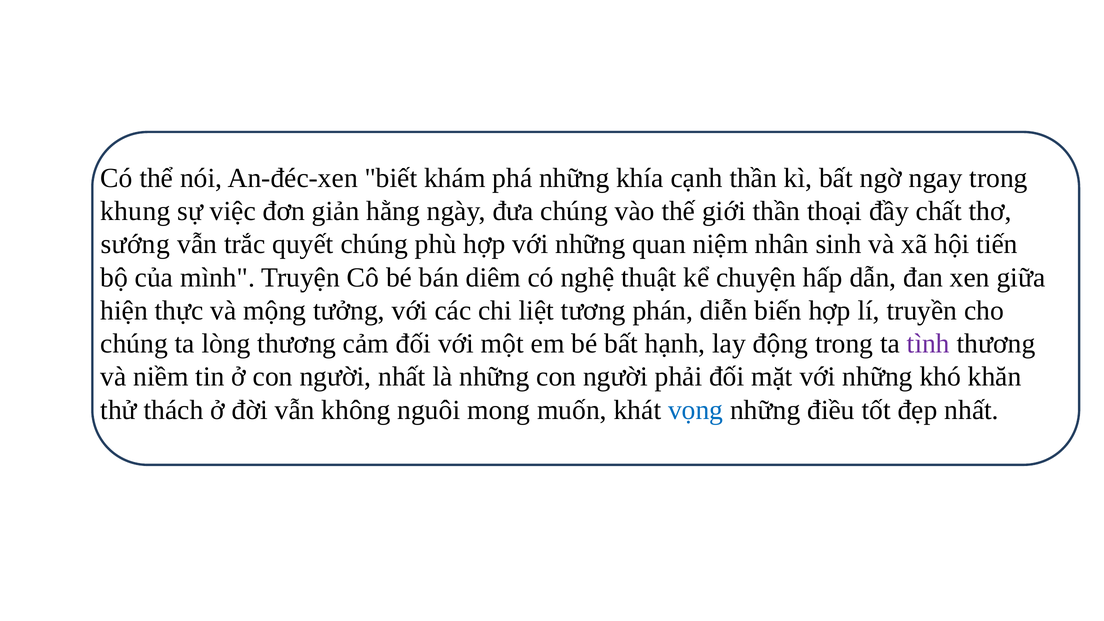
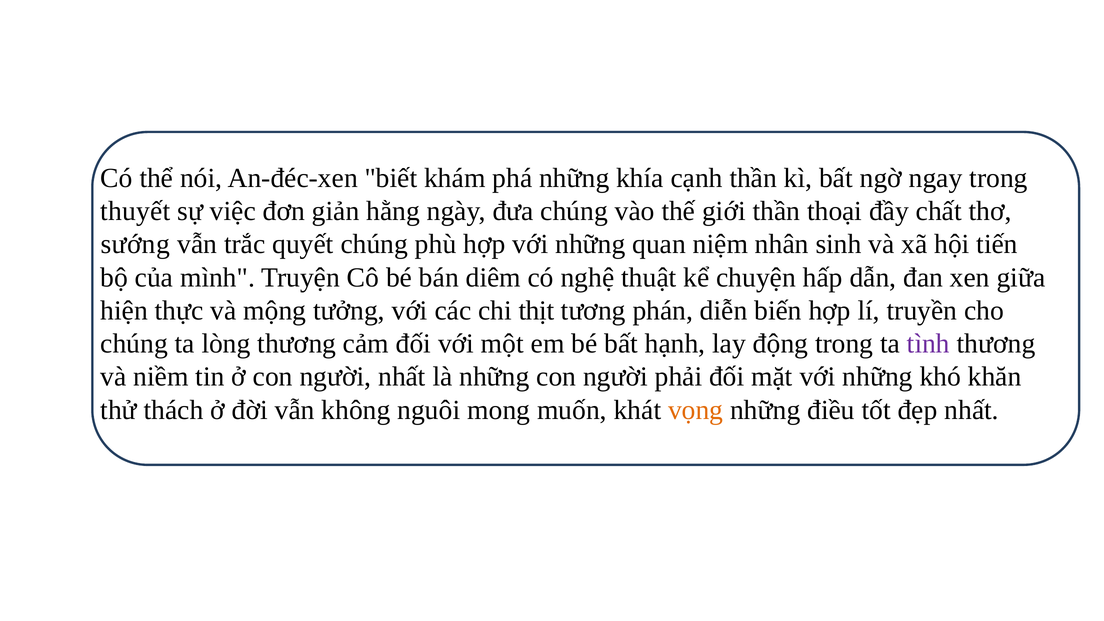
khung: khung -> thuyết (135, 211)
liệt: liệt -> thịt (537, 311)
vọng colour: blue -> orange (696, 410)
